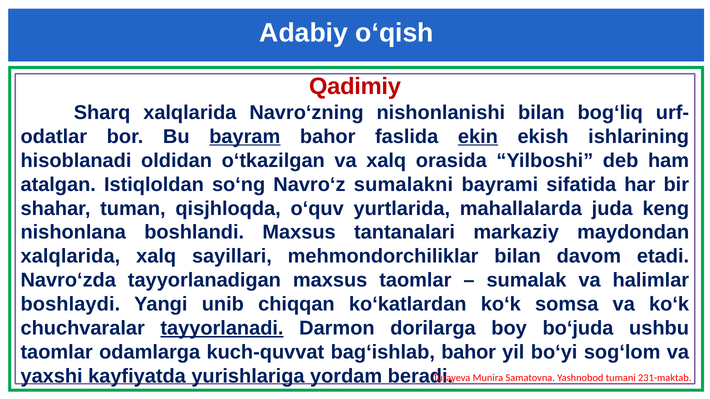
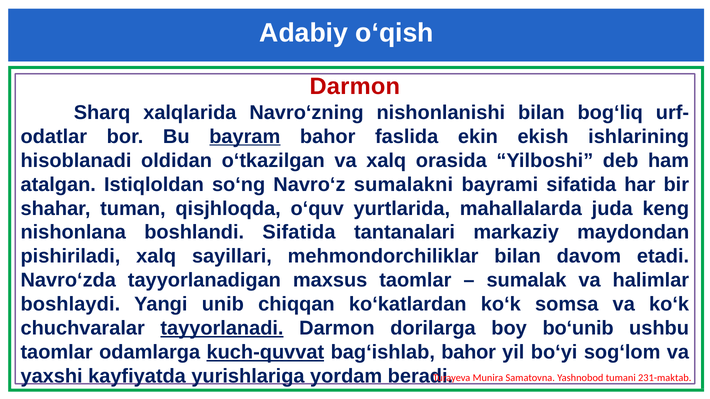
Qadimiy: Qadimiy -> Darmon (355, 87)
ekin underline: present -> none (478, 137)
boshlandi Maxsus: Maxsus -> Sifatida (299, 233)
xalqlarida: xalqlarida -> pishiriladi (70, 257)
bo‘juda: bo‘juda -> bo‘unib (578, 329)
kuch-quvvat underline: none -> present (265, 353)
